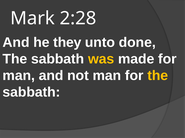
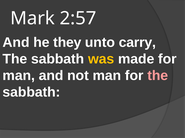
2:28: 2:28 -> 2:57 (78, 18)
done: done -> carry (137, 43)
the colour: yellow -> pink (158, 76)
